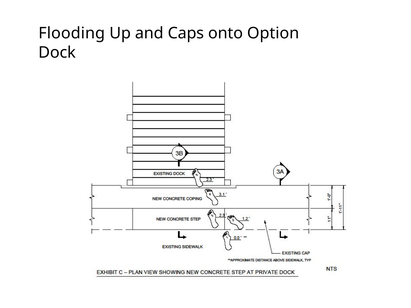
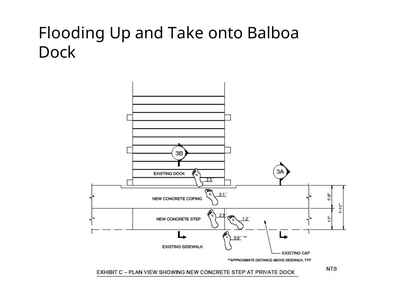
Caps: Caps -> Take (186, 33)
Option: Option -> Balboa (273, 33)
